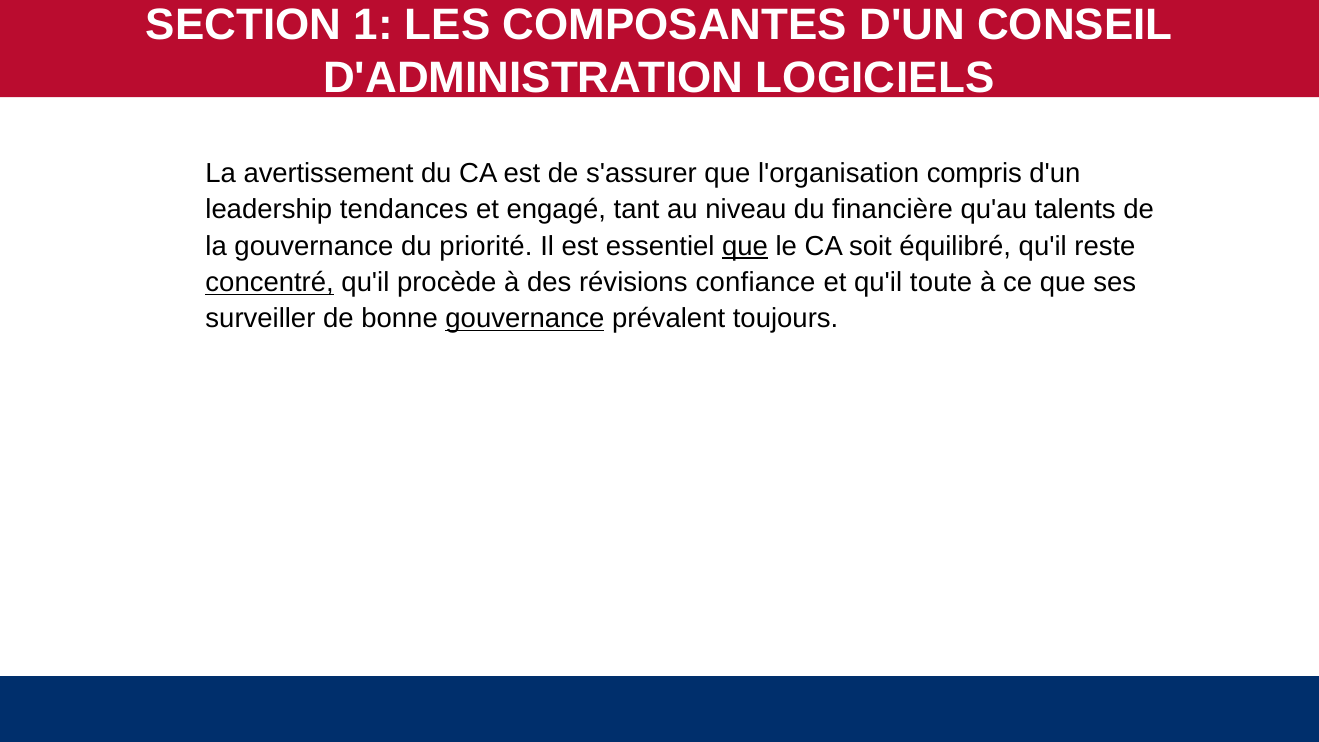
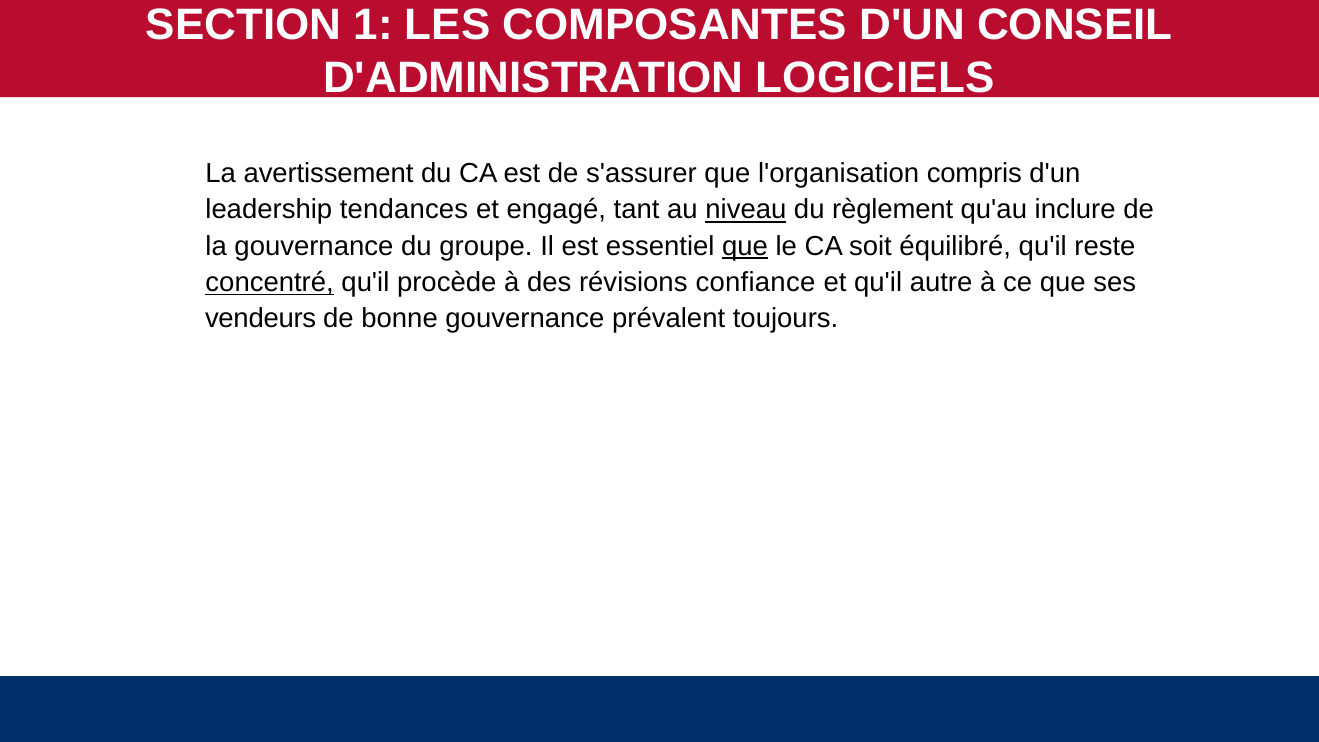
niveau underline: none -> present (746, 210)
financière: financière -> règlement (893, 210)
talents: talents -> inclure (1075, 210)
priorité: priorité -> groupe (486, 246)
toute: toute -> autre (941, 282)
surveiller: surveiller -> vendeurs (261, 319)
gouvernance underline: present -> none (525, 319)
